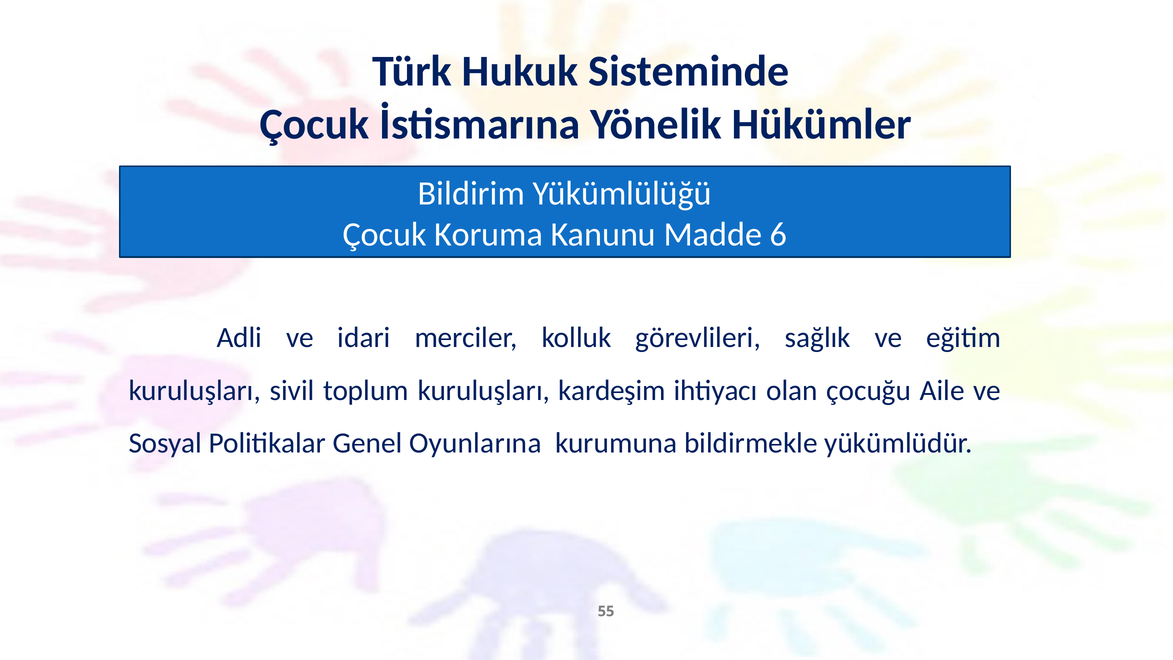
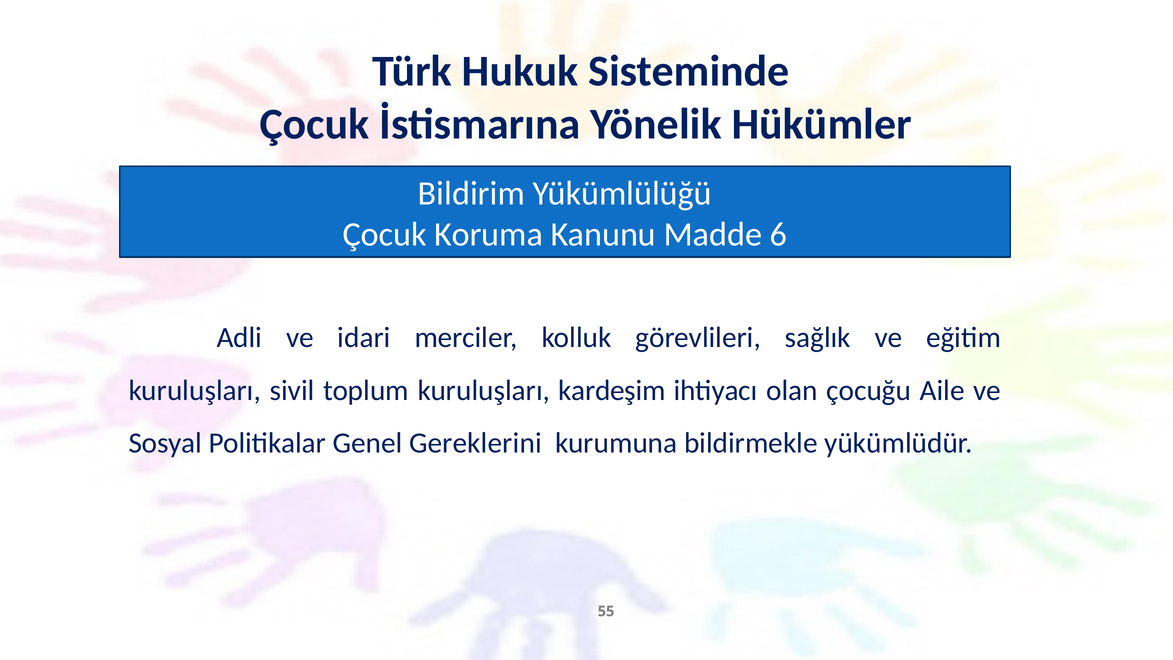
Oyunlarına: Oyunlarına -> Gereklerini (475, 443)
